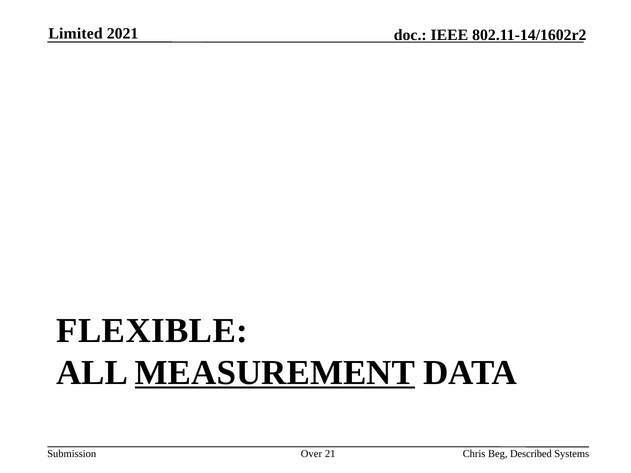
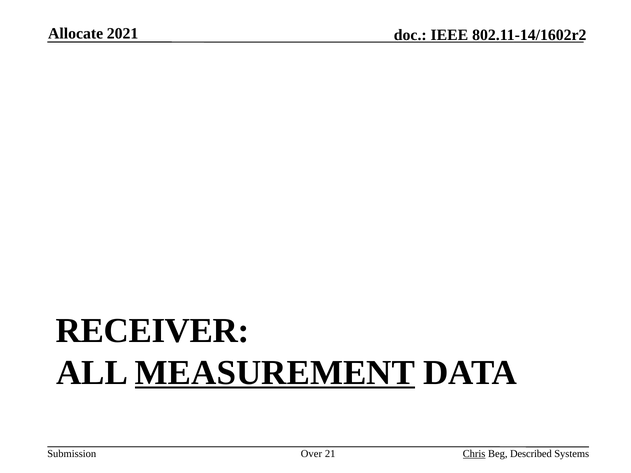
Limited: Limited -> Allocate (76, 33)
FLEXIBLE: FLEXIBLE -> RECEIVER (153, 331)
Chris underline: none -> present (474, 454)
